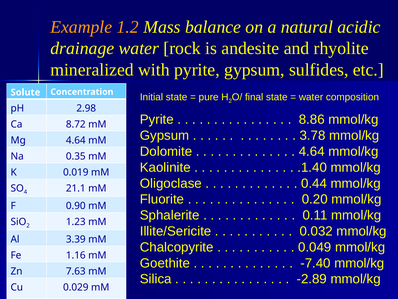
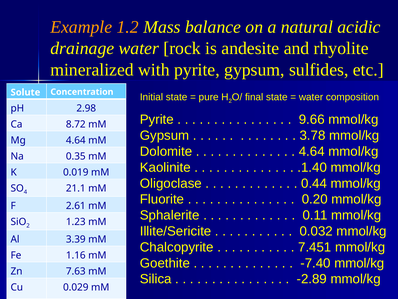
8.86: 8.86 -> 9.66 (312, 119)
0.90: 0.90 -> 2.61 (76, 205)
0.049: 0.049 -> 7.451 (315, 247)
